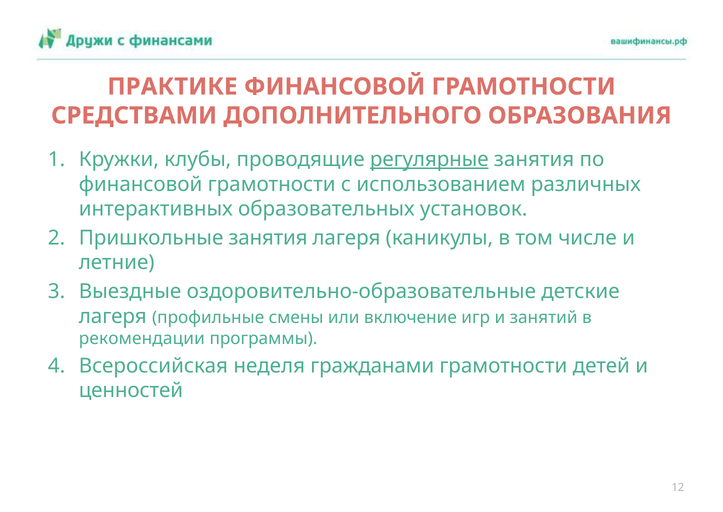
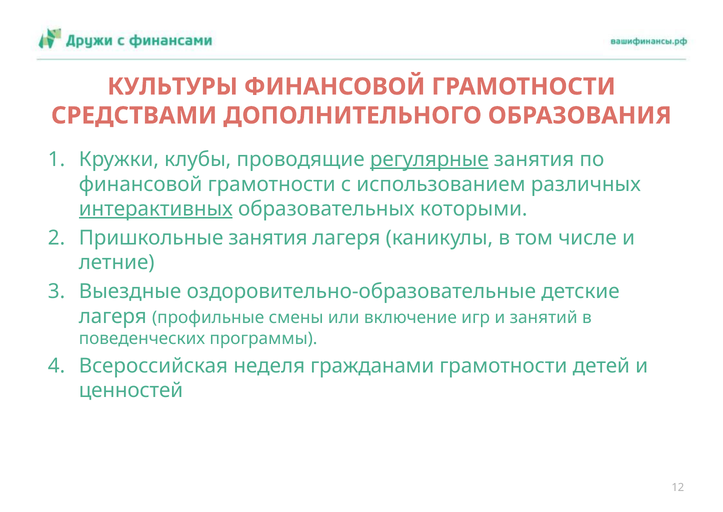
ПРАКТИКЕ: ПРАКТИКЕ -> КУЛЬТУРЫ (173, 87)
интерактивных underline: none -> present (156, 209)
установок: установок -> которыми (474, 209)
рекомендации: рекомендации -> поведенческих (142, 338)
